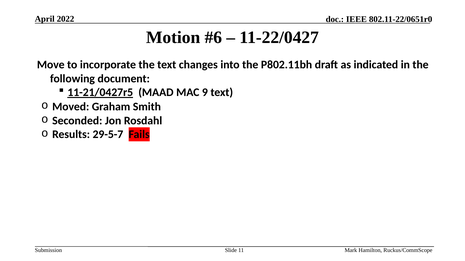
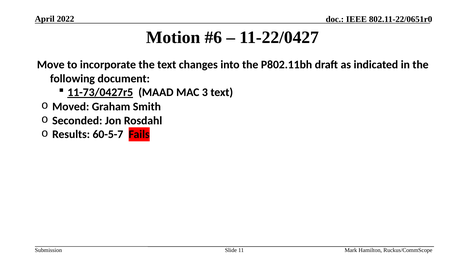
11-21/0427r5: 11-21/0427r5 -> 11-73/0427r5 (100, 93)
9: 9 -> 3 (205, 93)
29-5-7: 29-5-7 -> 60-5-7 (108, 135)
